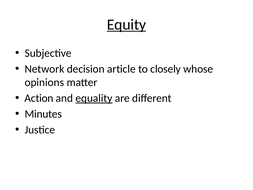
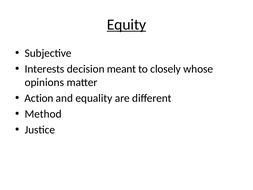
Network: Network -> Interests (45, 69)
article: article -> meant (121, 69)
equality underline: present -> none (94, 98)
Minutes: Minutes -> Method (43, 114)
